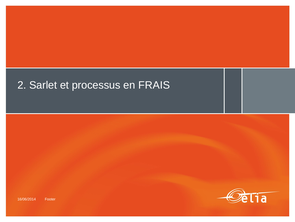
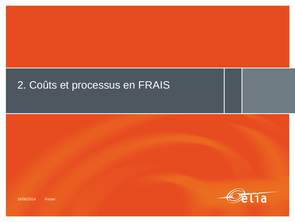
Sarlet: Sarlet -> Coûts (43, 85)
